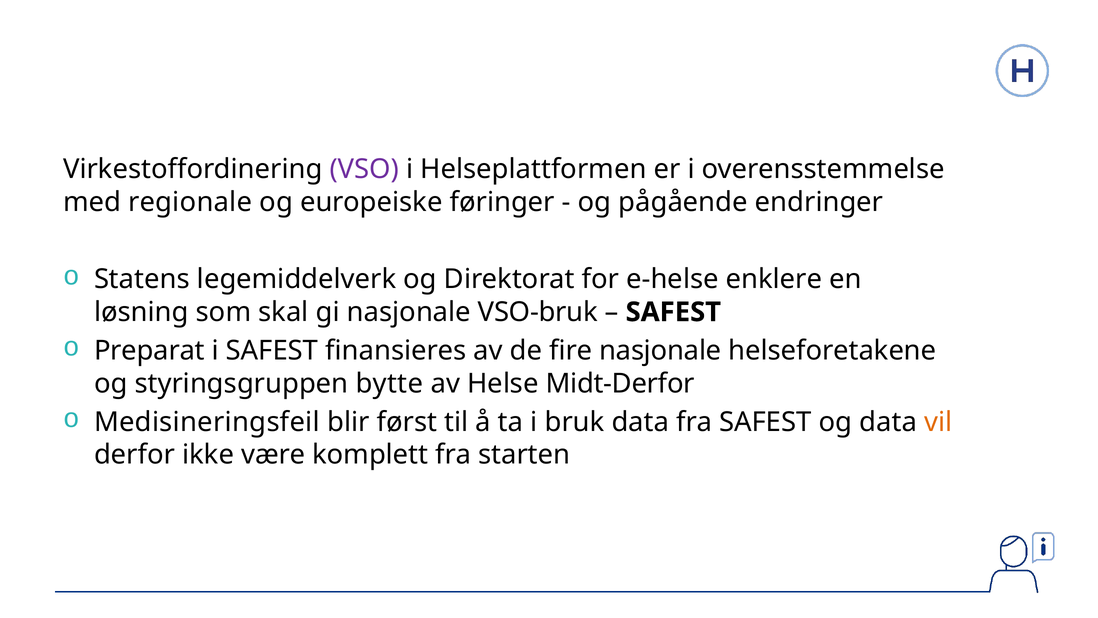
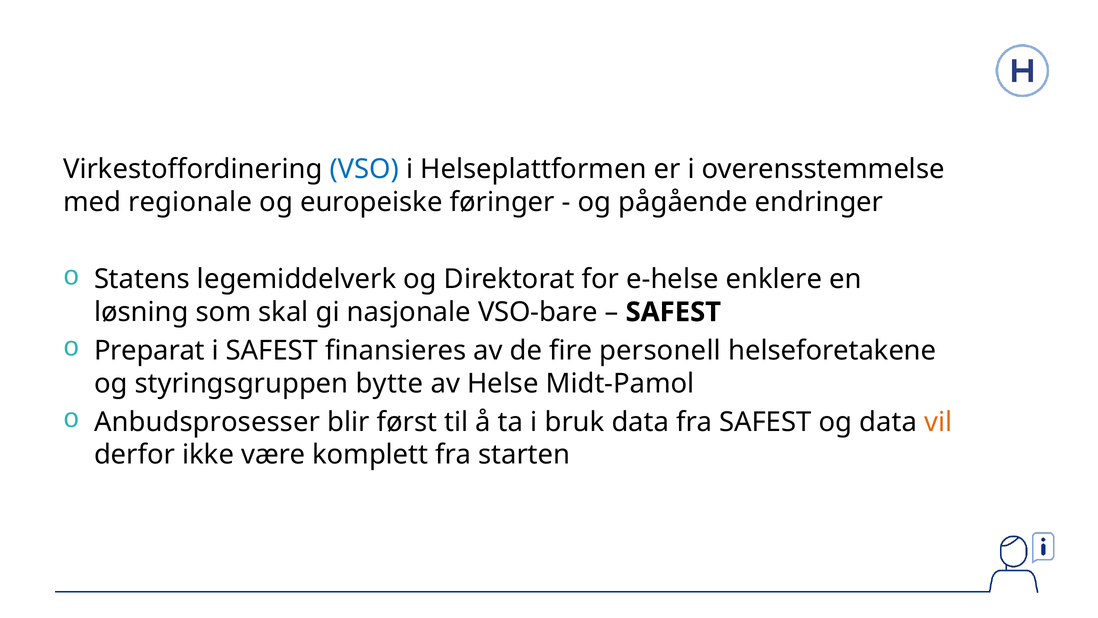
VSO colour: purple -> blue (364, 169)
VSO-bruk: VSO-bruk -> VSO-bare (538, 312)
fire nasjonale: nasjonale -> personell (660, 350)
Midt-Derfor: Midt-Derfor -> Midt-Pamol (620, 383)
Medisineringsfeil: Medisineringsfeil -> Anbudsprosesser (207, 422)
